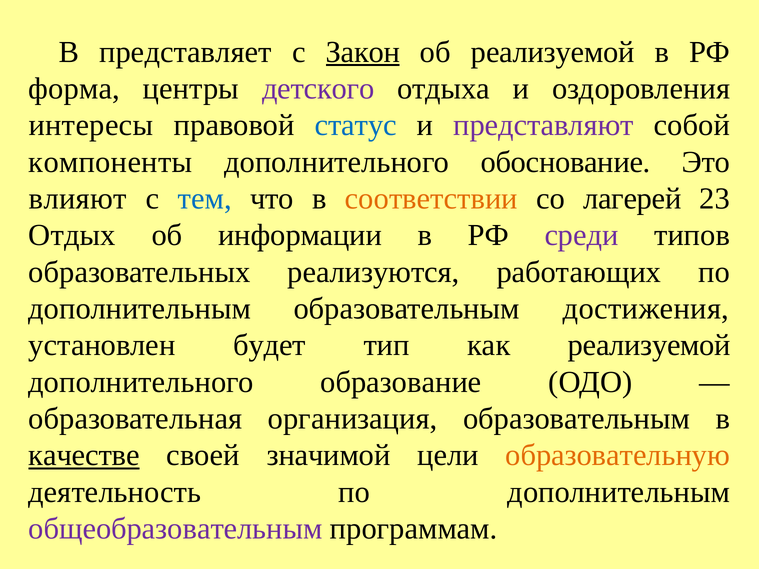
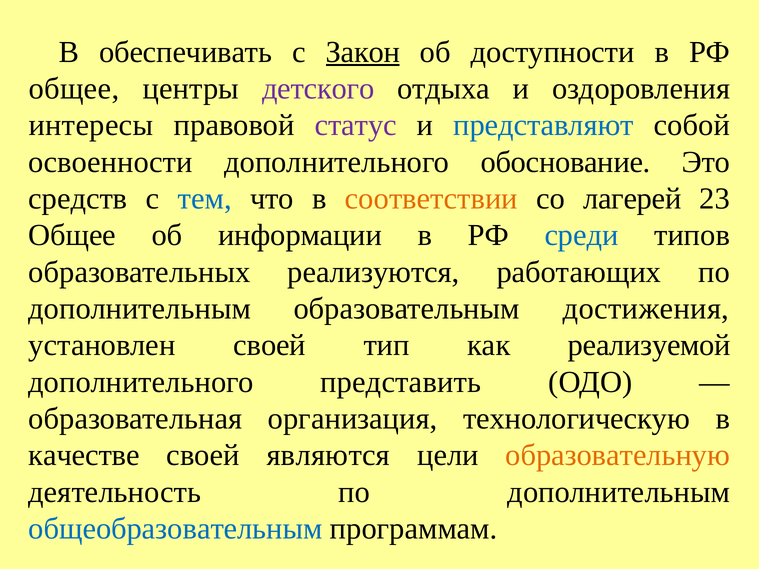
представляет: представляет -> обеспечивать (186, 52)
об реализуемой: реализуемой -> доступности (553, 52)
форма: форма -> общее (74, 89)
статус colour: blue -> purple (356, 125)
представляют colour: purple -> blue (544, 125)
компоненты: компоненты -> освоенности (110, 162)
влияют: влияют -> средств (78, 199)
Отдых: Отдых -> Общее (72, 235)
среди colour: purple -> blue (581, 235)
установлен будет: будет -> своей (270, 346)
образование: образование -> представить (401, 382)
организация образовательным: образовательным -> технологическую (577, 419)
качестве underline: present -> none (84, 456)
значимой: значимой -> являются (328, 456)
общеобразовательным colour: purple -> blue (175, 529)
